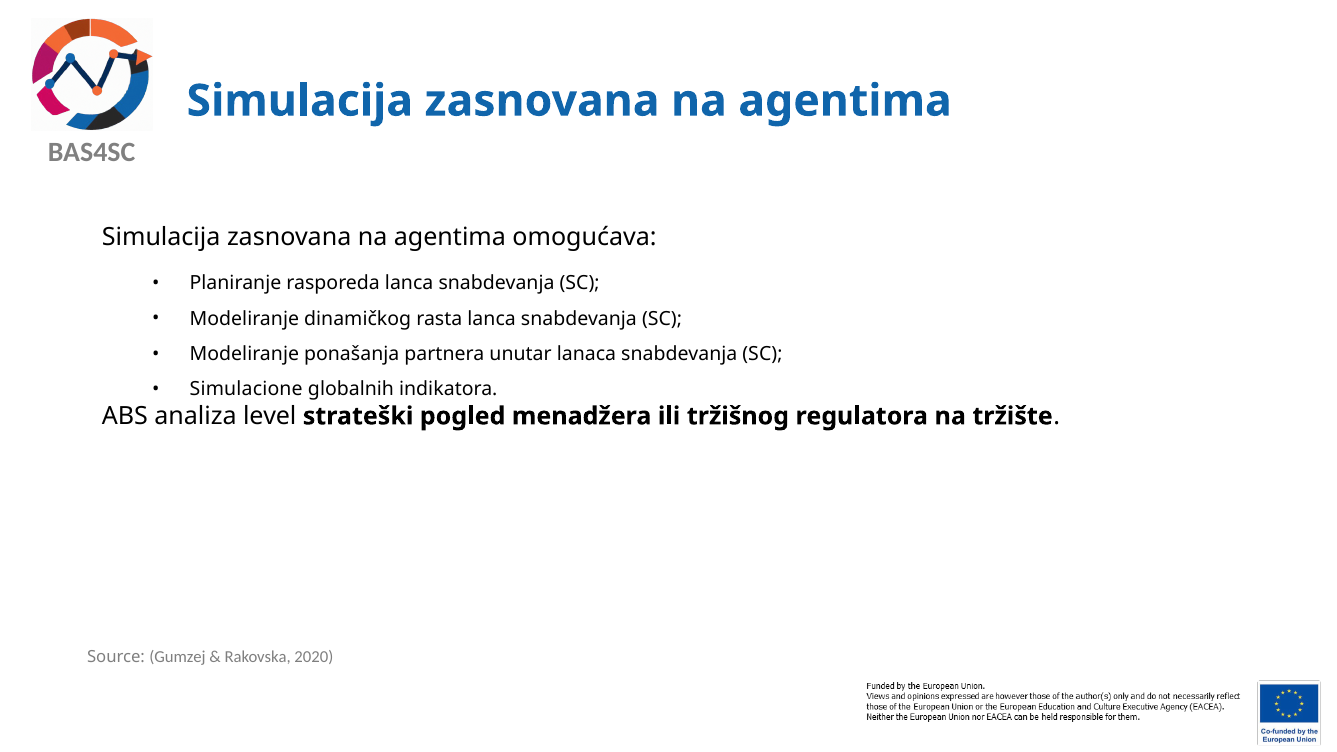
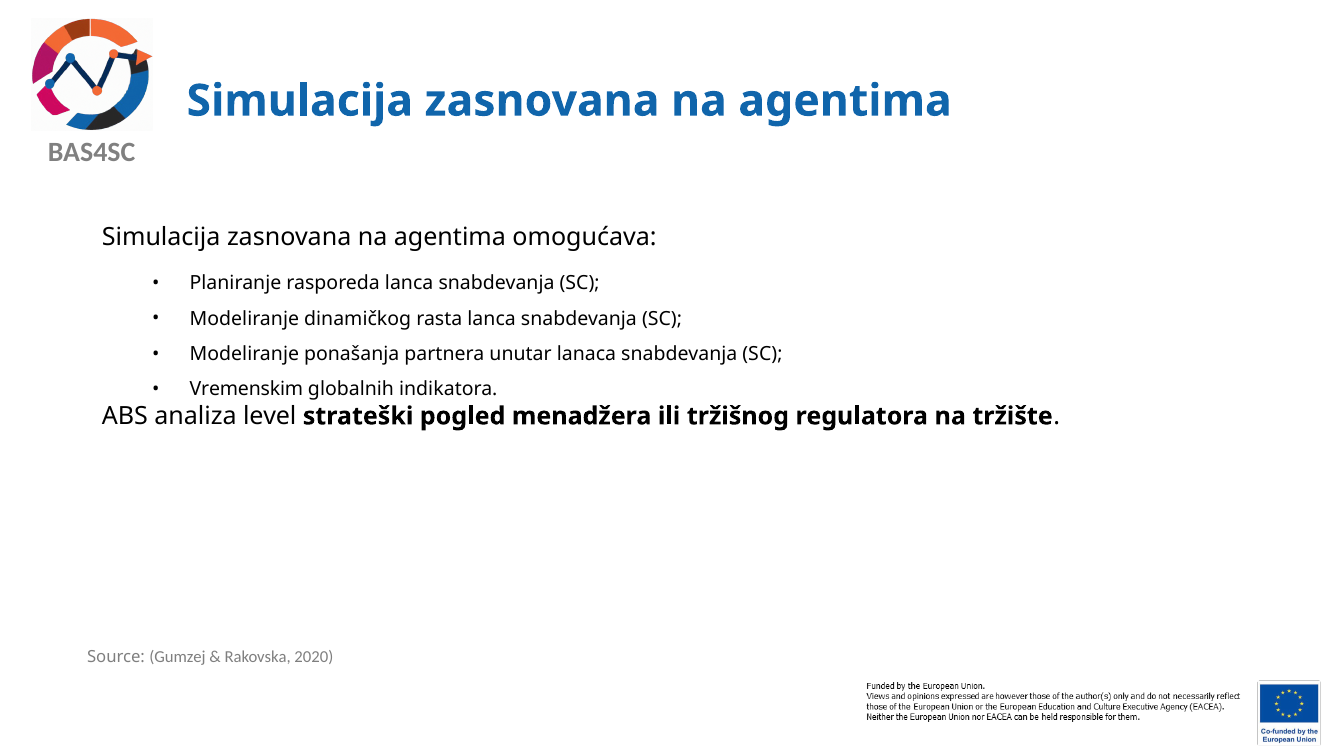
Simulacione: Simulacione -> Vremenskim (246, 389)
